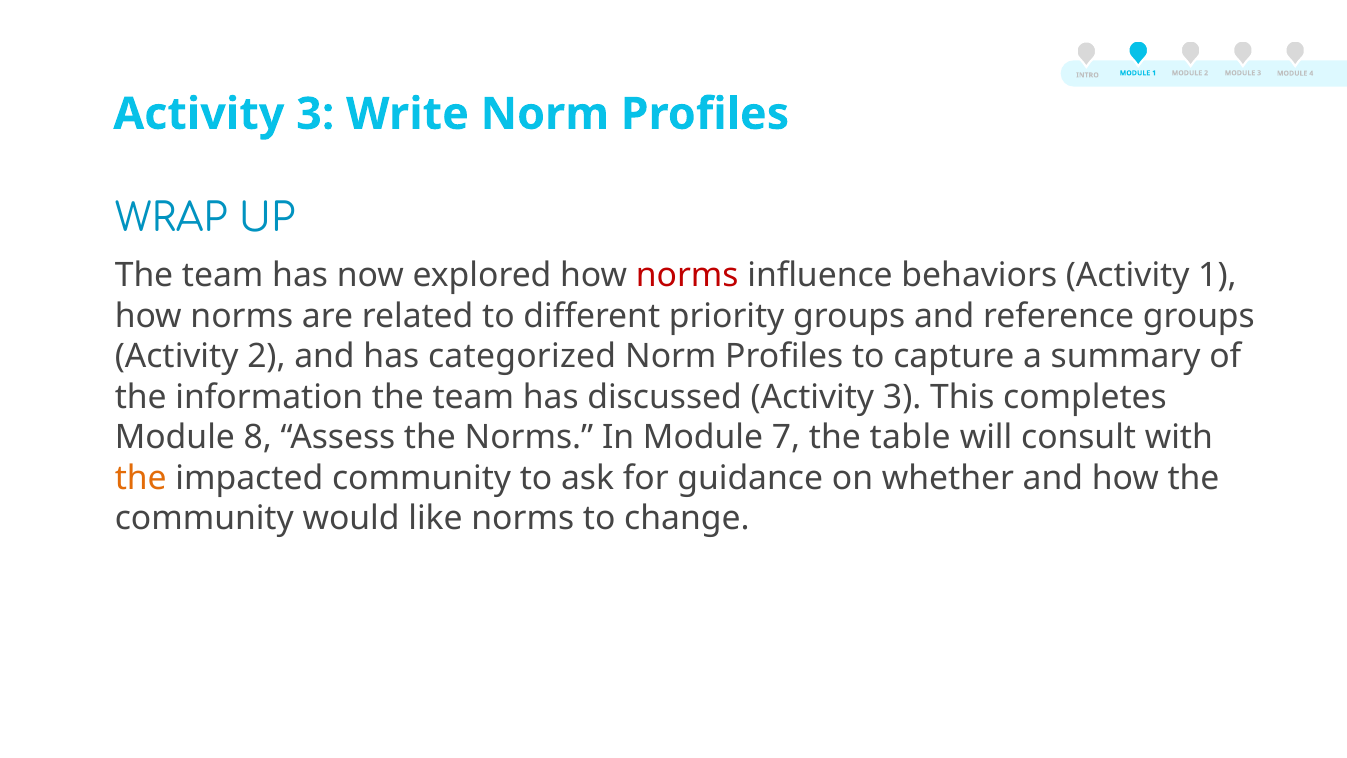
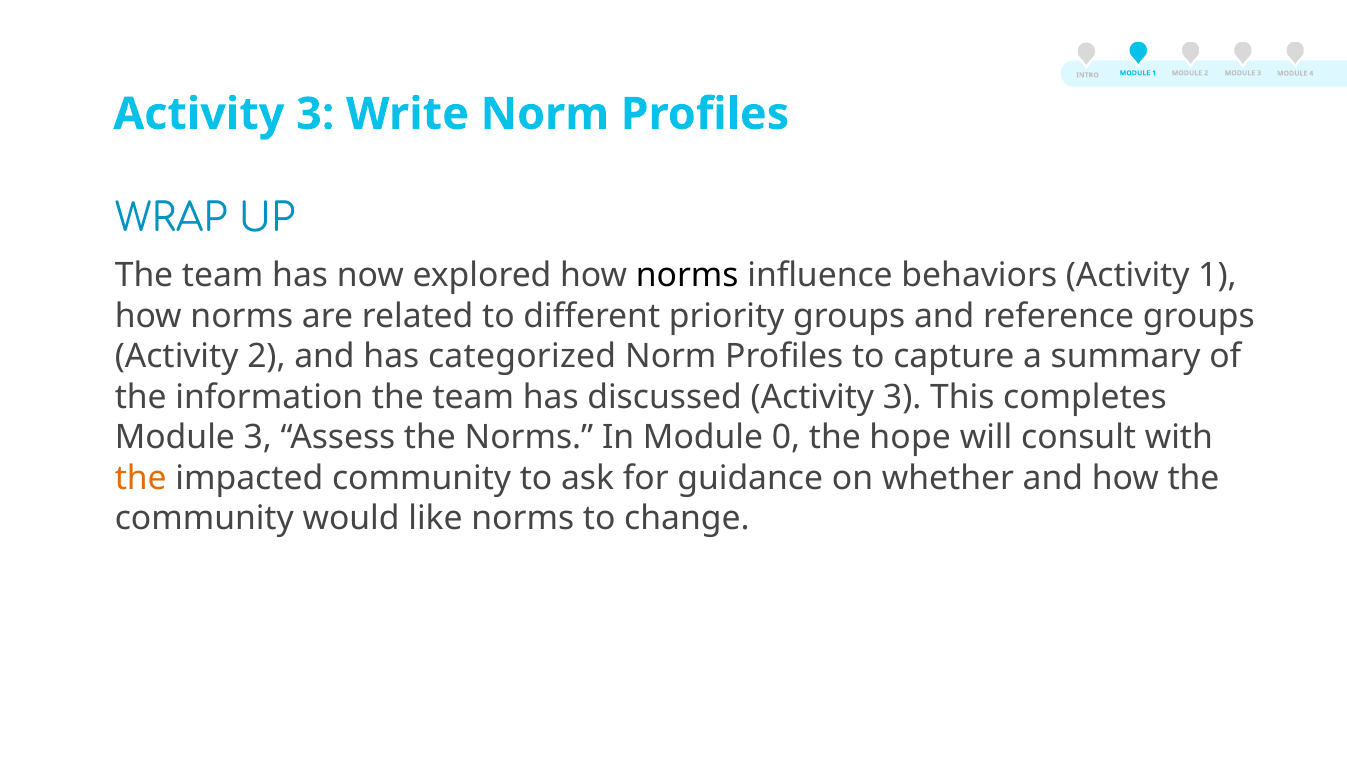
norms colour: red -> black (687, 276)
8: 8 -> 3 (258, 437)
7: 7 -> 0 (786, 437)
table: table -> hope (910, 437)
